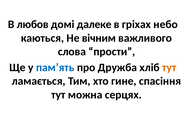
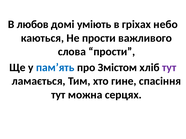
далеке: далеке -> уміють (94, 24)
Не вічним: вічним -> прости (99, 38)
Дружба: Дружба -> Змістом (117, 68)
тут colour: orange -> purple (169, 68)
